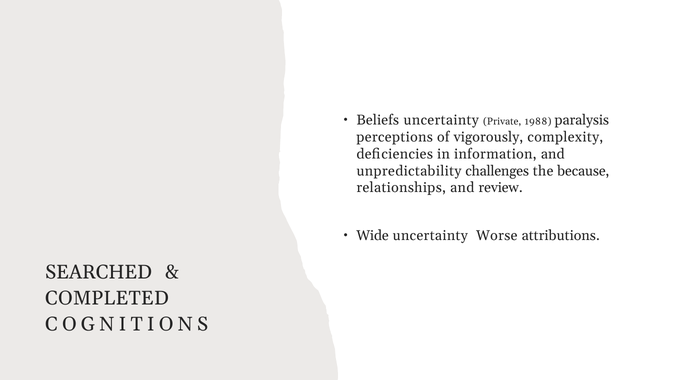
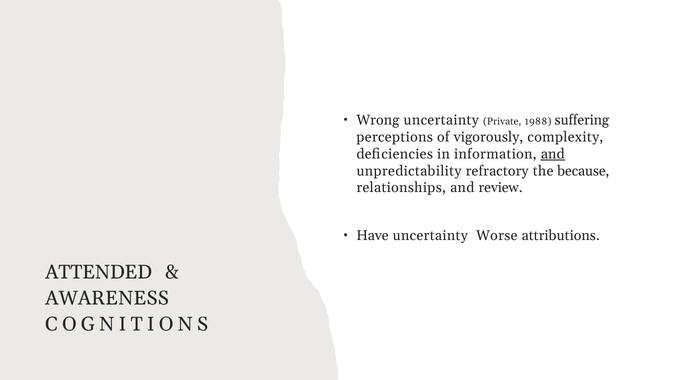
Beliefs: Beliefs -> Wrong (378, 120)
paralysis: paralysis -> suffering (582, 120)
and underline: none -> present (553, 154)
challenges: challenges -> refractory (497, 171)
Wide: Wide -> Have (372, 236)
SEARCHED: SEARCHED -> ATTENDED (99, 272)
COMPLETED: COMPLETED -> AWARENESS (107, 298)
